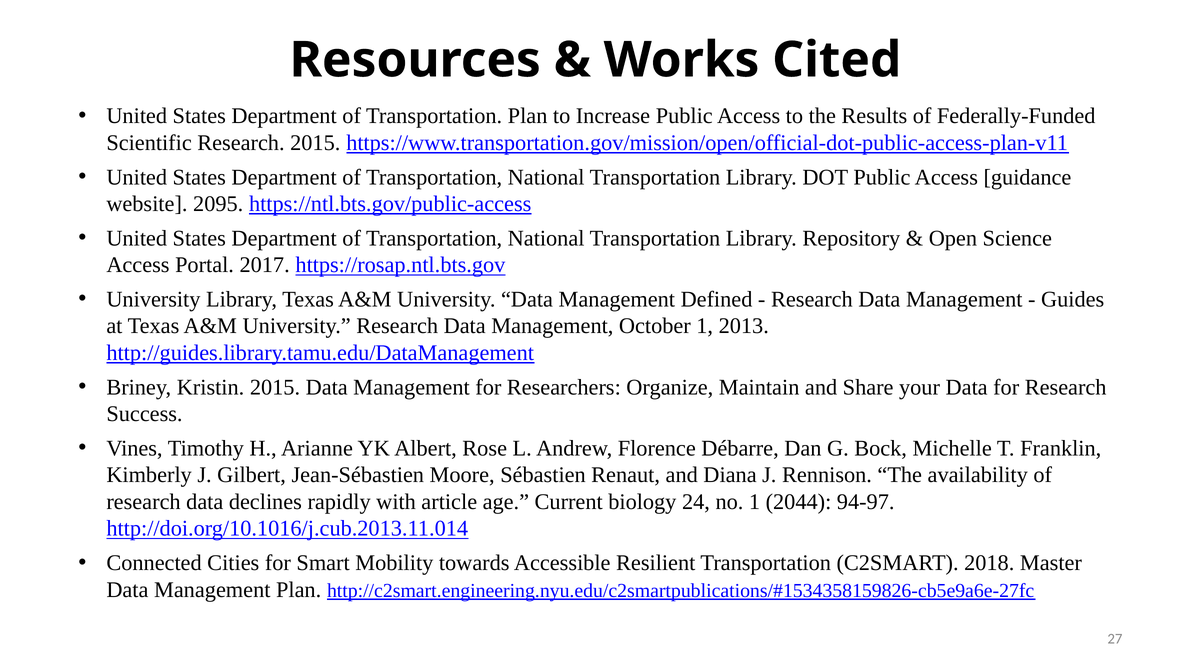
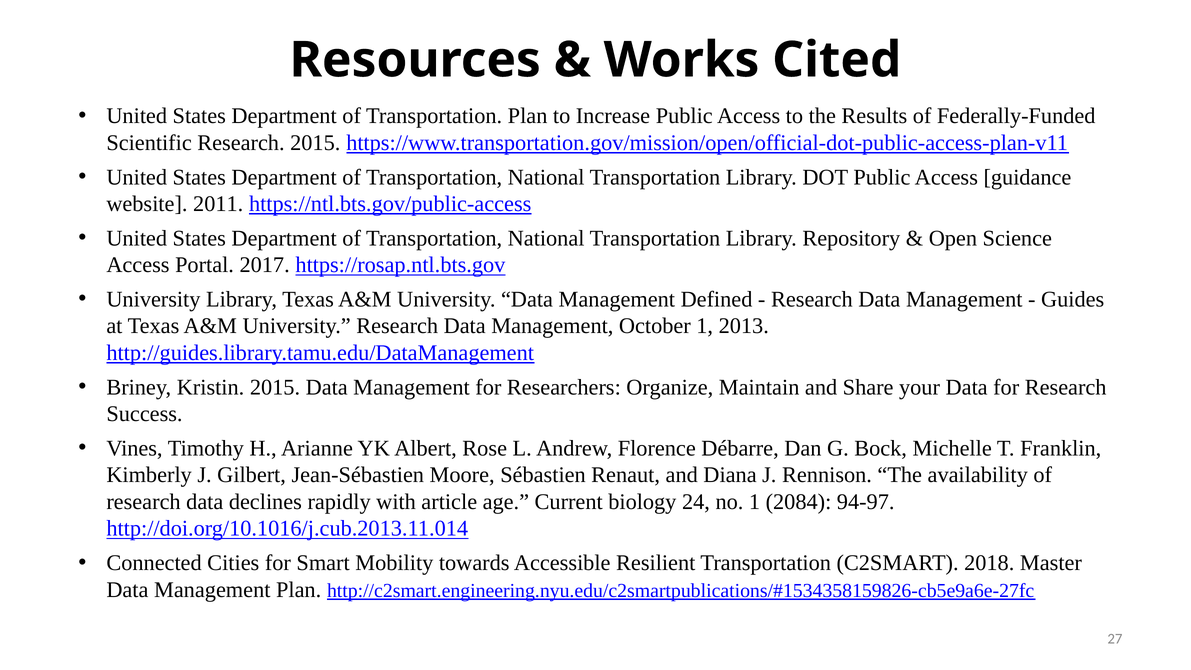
2095: 2095 -> 2011 (218, 204)
2044: 2044 -> 2084 (798, 502)
